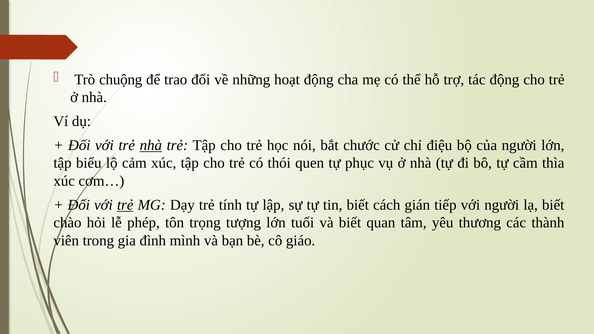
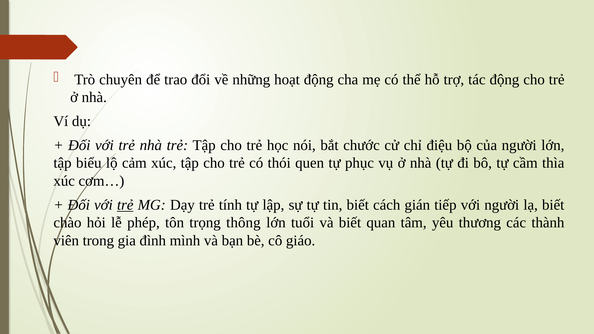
chuộng: chuộng -> chuyên (121, 79)
nhà underline: present -> none (151, 145)
tượng: tượng -> thông (243, 223)
